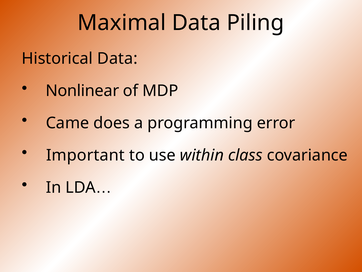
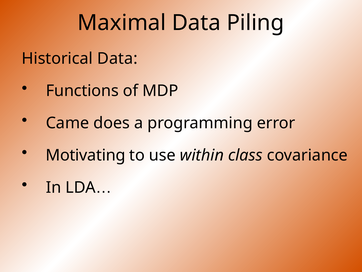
Nonlinear: Nonlinear -> Functions (82, 91)
Important: Important -> Motivating (86, 155)
